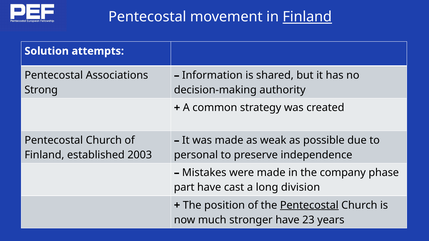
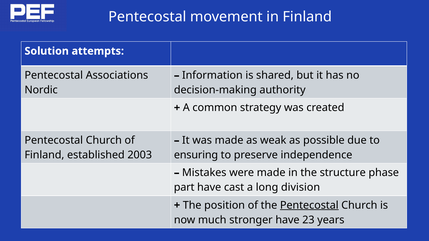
Finland underline: present -> none (307, 17)
Strong: Strong -> Nordic (41, 90)
personal: personal -> ensuring (196, 155)
company: company -> structure (343, 173)
